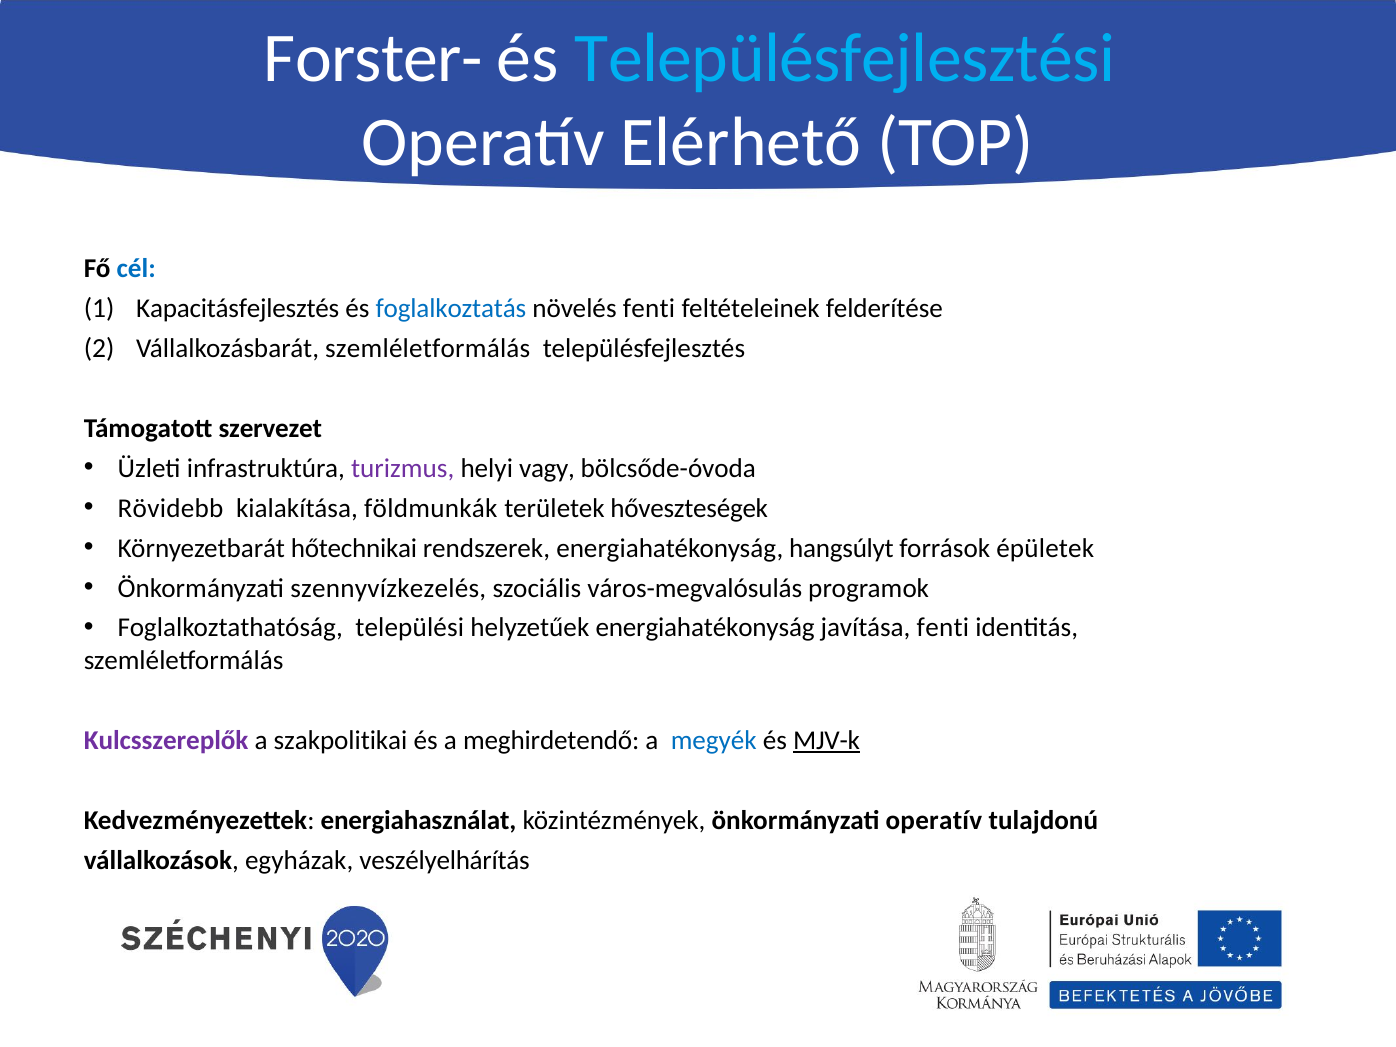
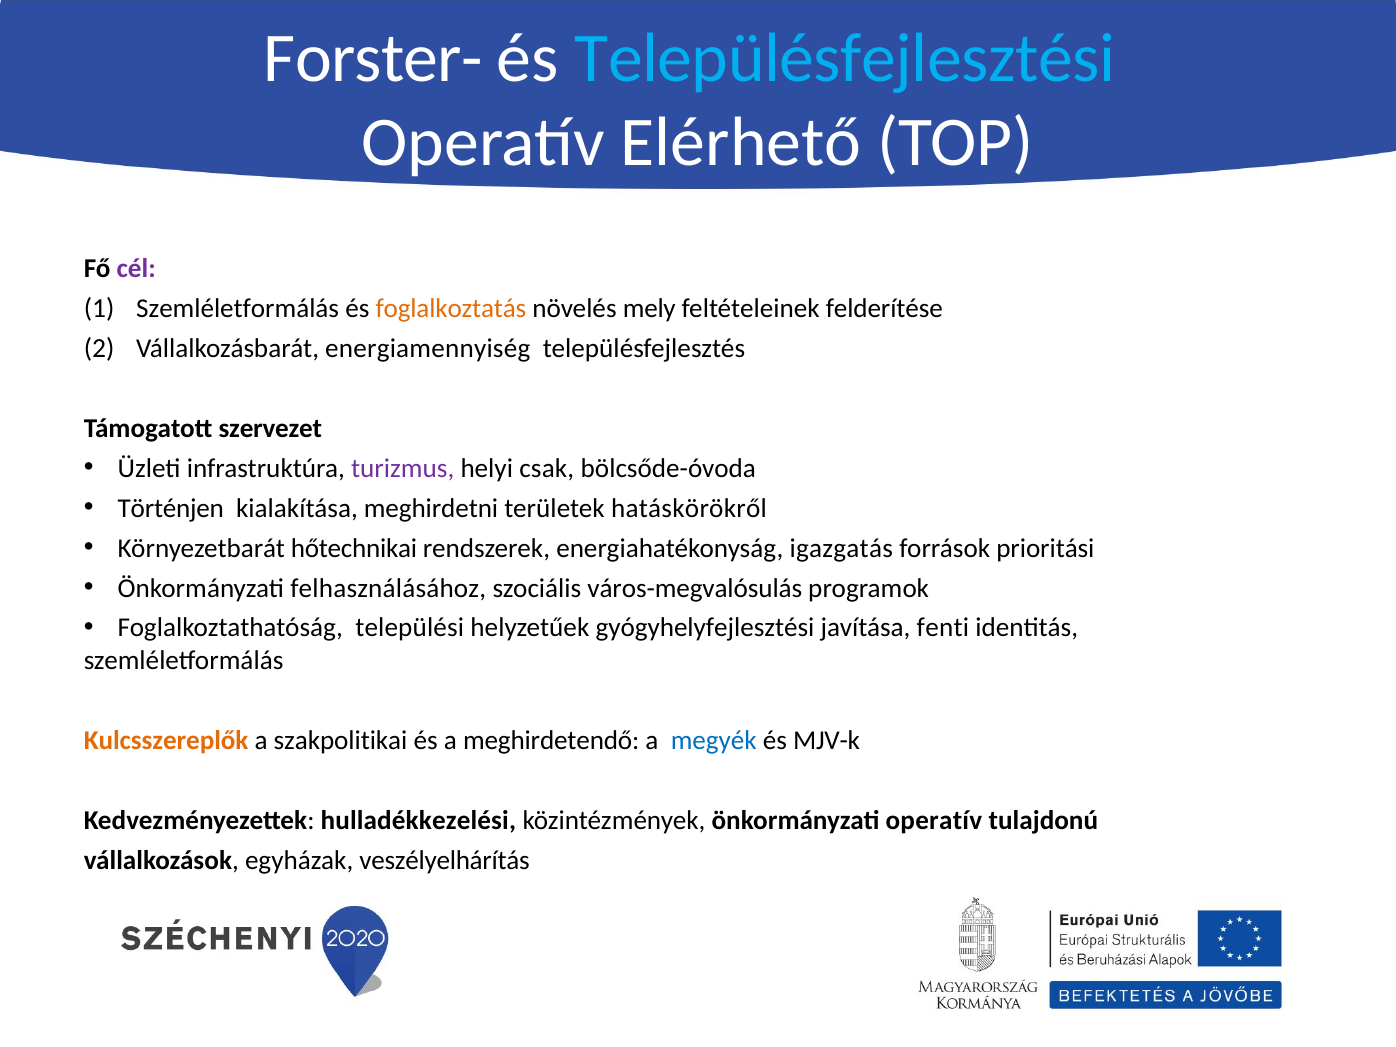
cél colour: blue -> purple (136, 268)
Kapacitásfejlesztés: Kapacitásfejlesztés -> Szemléletformálás (238, 308)
foglalkoztatás colour: blue -> orange (451, 308)
növelés fenti: fenti -> mely (649, 308)
Vállalkozásbarát szemléletformálás: szemléletformálás -> energiamennyiség (428, 348)
vagy: vagy -> csak (547, 468)
Rövidebb: Rövidebb -> Történjen (171, 508)
földmunkák: földmunkák -> meghirdetni (431, 508)
hőveszteségek: hőveszteségek -> hatáskörökről (689, 508)
hangsúlyt: hangsúlyt -> igazgatás (841, 548)
épületek: épületek -> prioritási (1045, 548)
szennyvízkezelés: szennyvízkezelés -> felhasználásához (388, 588)
helyzetűek energiahatékonyság: energiahatékonyság -> gyógyhelyfejlesztési (705, 628)
Kulcsszereplők colour: purple -> orange (166, 741)
MJV-k underline: present -> none (827, 741)
energiahasználat: energiahasználat -> hulladékkezelési (418, 820)
